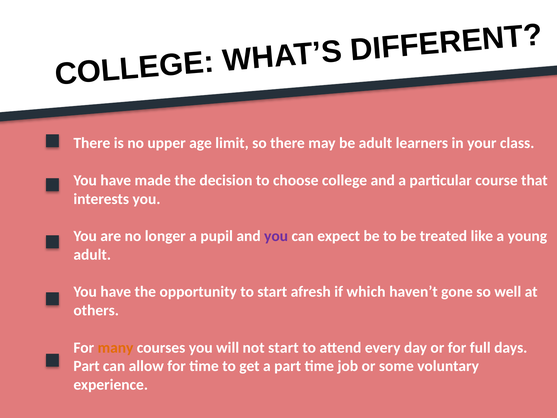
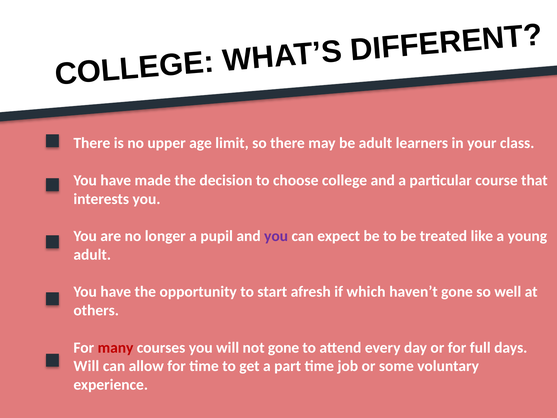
many colour: orange -> red (115, 347)
not start: start -> gone (284, 347)
Part: Part -> Will (86, 366)
